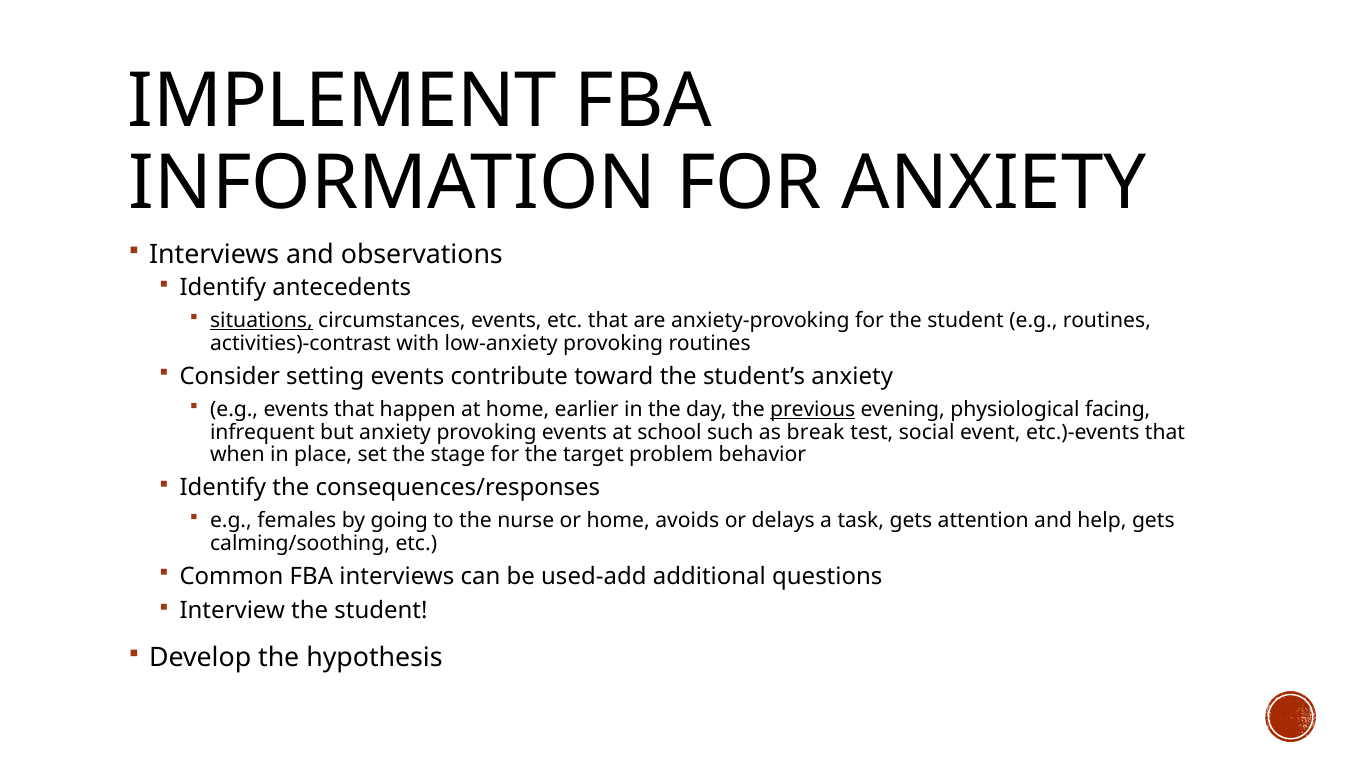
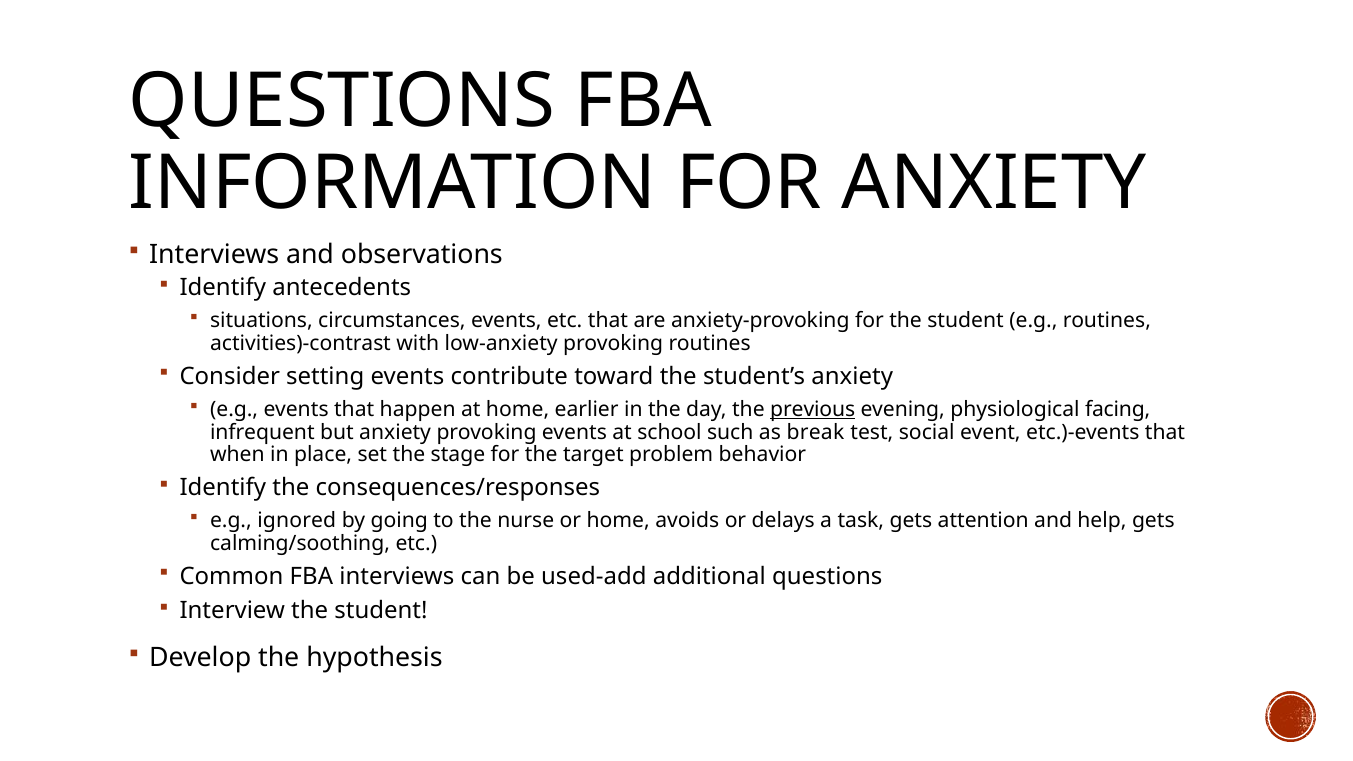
IMPLEMENT: IMPLEMENT -> QUESTIONS (342, 101)
situations underline: present -> none (261, 321)
females: females -> ignored (297, 521)
